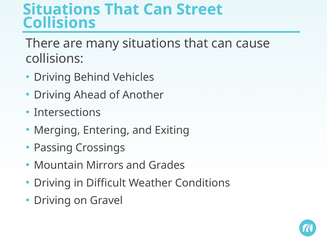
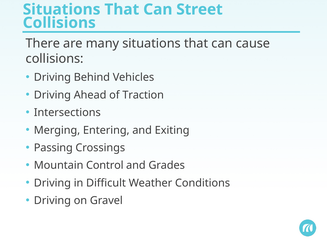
Another: Another -> Traction (143, 95)
Mirrors: Mirrors -> Control (105, 166)
